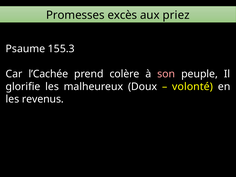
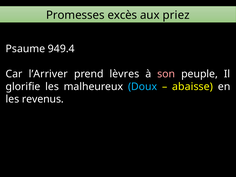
155.3: 155.3 -> 949.4 (61, 49)
l’Cachée: l’Cachée -> l’Arriver (48, 74)
colère: colère -> lèvres (124, 74)
Doux colour: white -> light blue (143, 87)
volonté: volonté -> abaisse (193, 87)
